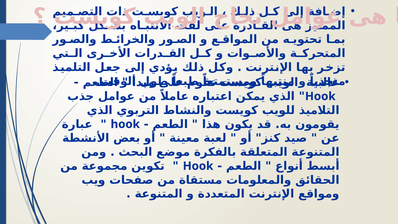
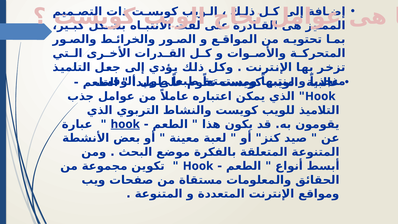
hook underline: none -> present (125, 124)
